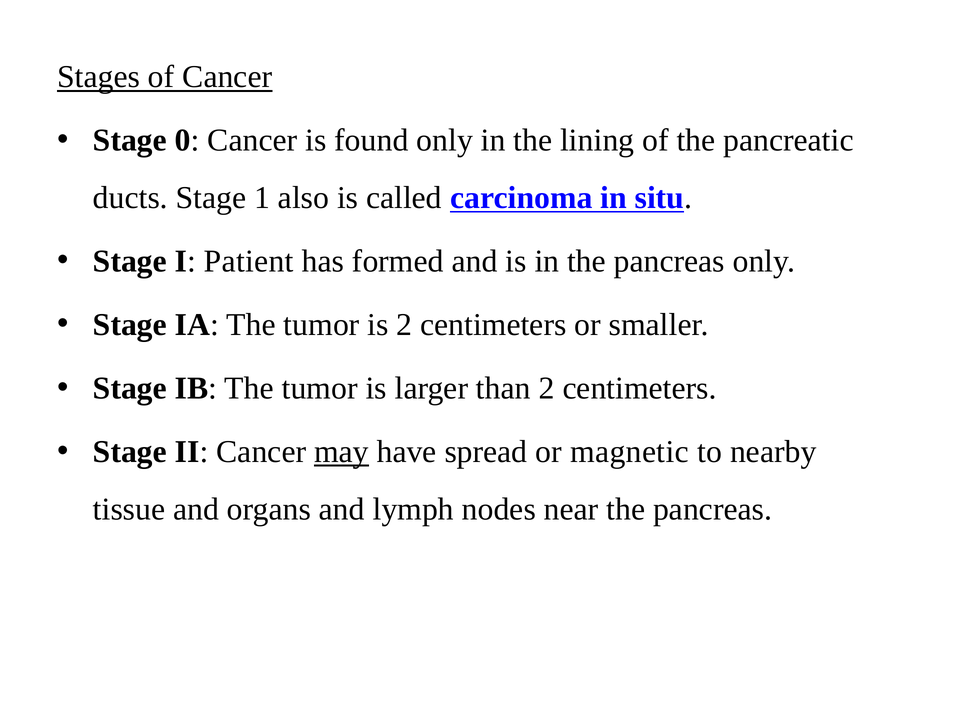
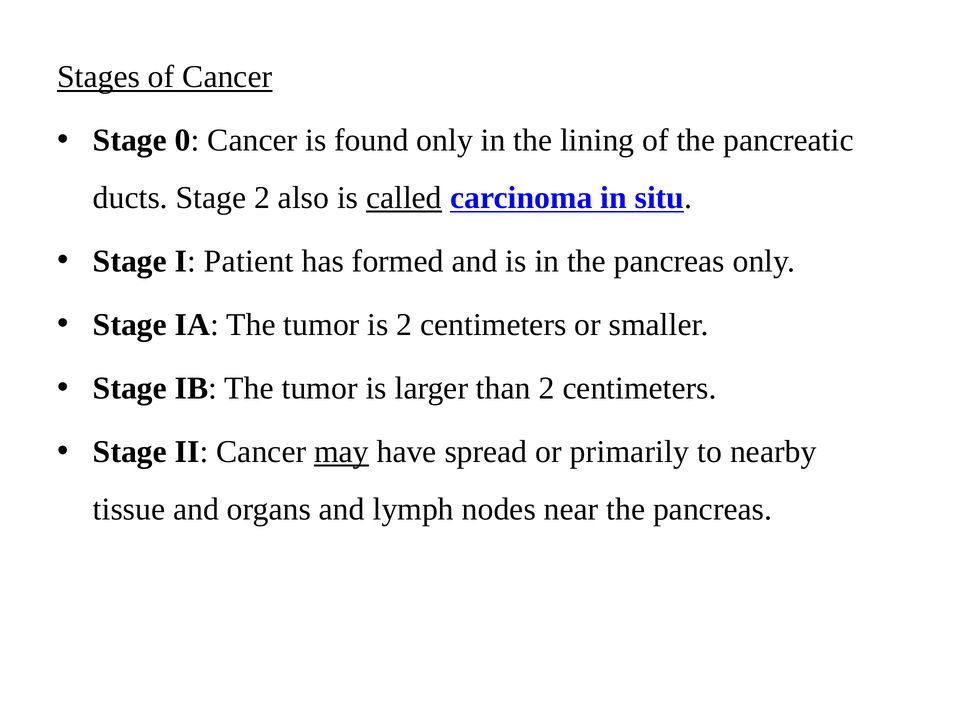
Stage 1: 1 -> 2 (262, 198)
called underline: none -> present (404, 198)
magnetic: magnetic -> primarily (630, 452)
